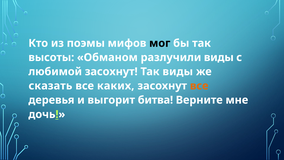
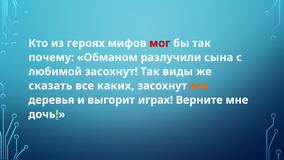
поэмы: поэмы -> героях (86, 43)
мог colour: black -> red (160, 43)
высоты: высоты -> почему (51, 57)
разлучили виды: виды -> сына (219, 57)
битва: битва -> играх (155, 100)
